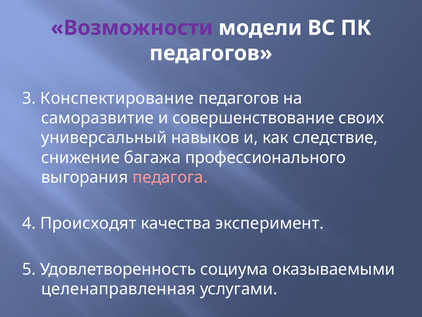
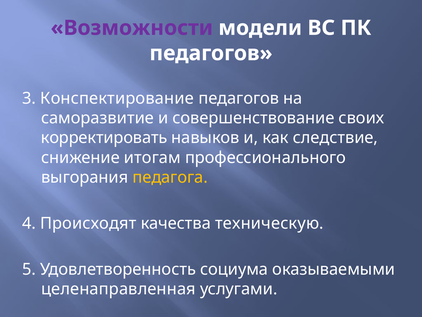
универсальный: универсальный -> корректировать (104, 138)
багажа: багажа -> итогам (152, 157)
педагога colour: pink -> yellow (170, 177)
эксперимент: эксперимент -> техническую (269, 223)
